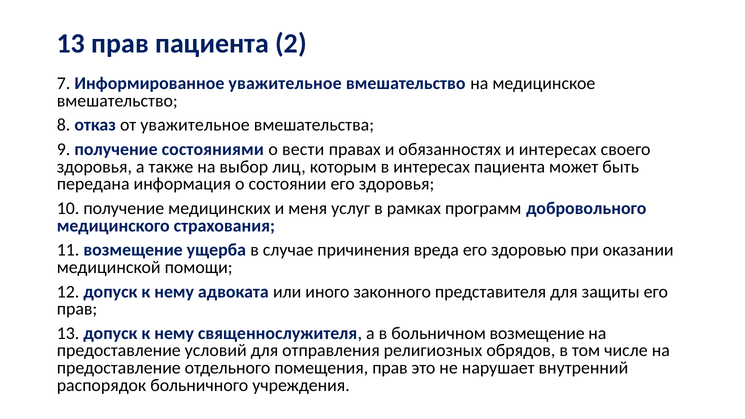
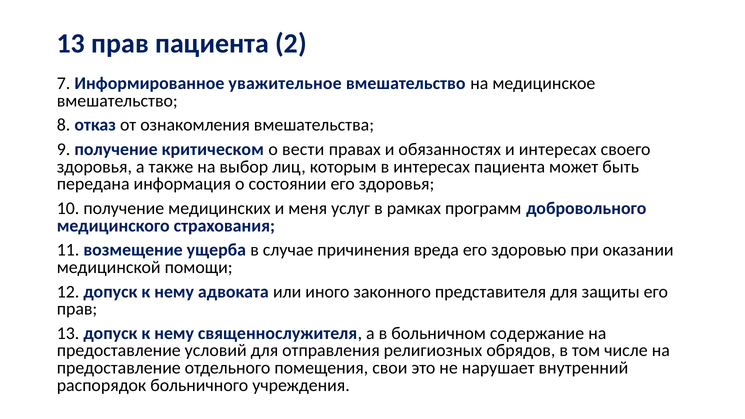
от уважительное: уважительное -> ознакомления (195, 125)
состояниями: состояниями -> критическом (213, 149)
больничном возмещение: возмещение -> содержание (537, 333)
помещения прав: прав -> свои (390, 368)
